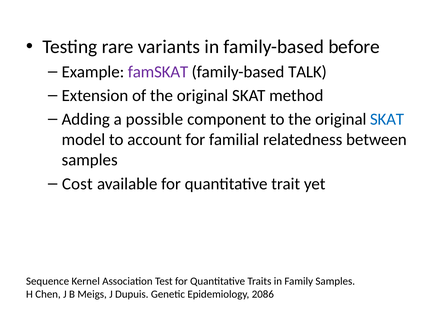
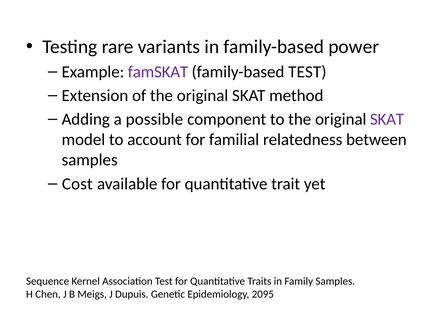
before: before -> power (354, 47)
family-based TALK: TALK -> TEST (307, 72)
SKAT colour: blue -> purple (387, 119)
2086: 2086 -> 2095 (263, 294)
